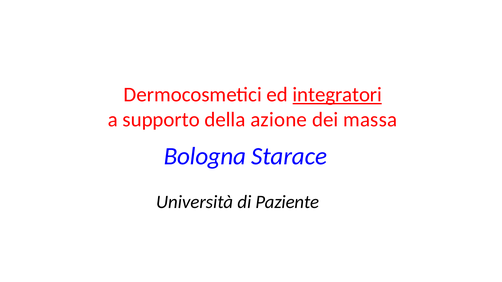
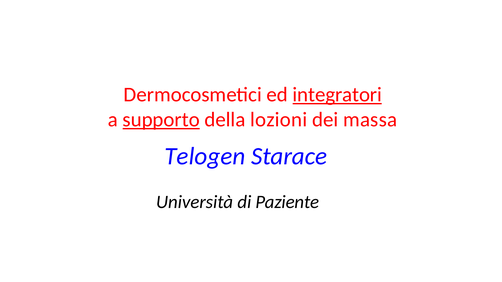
supporto underline: none -> present (161, 120)
azione: azione -> lozioni (279, 120)
Bologna: Bologna -> Telogen (205, 156)
